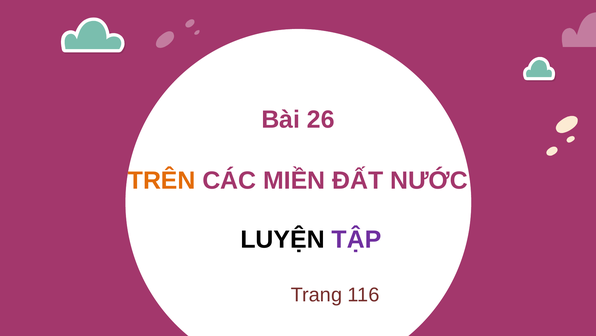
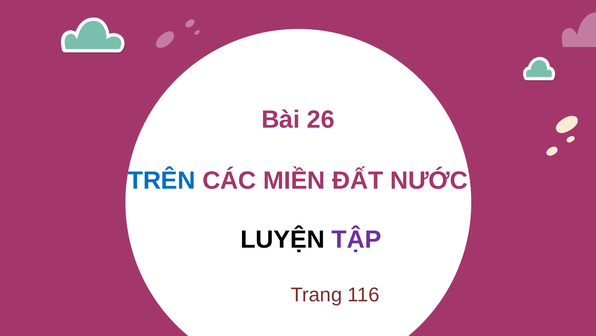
TRÊN colour: orange -> blue (162, 181)
